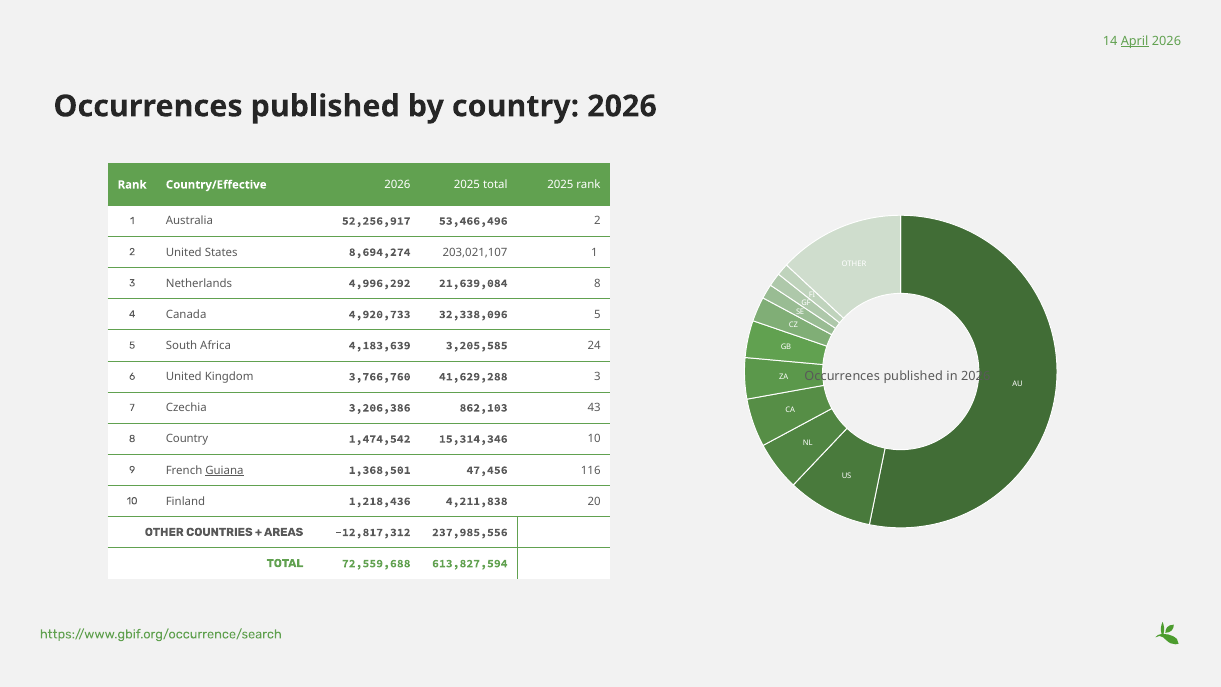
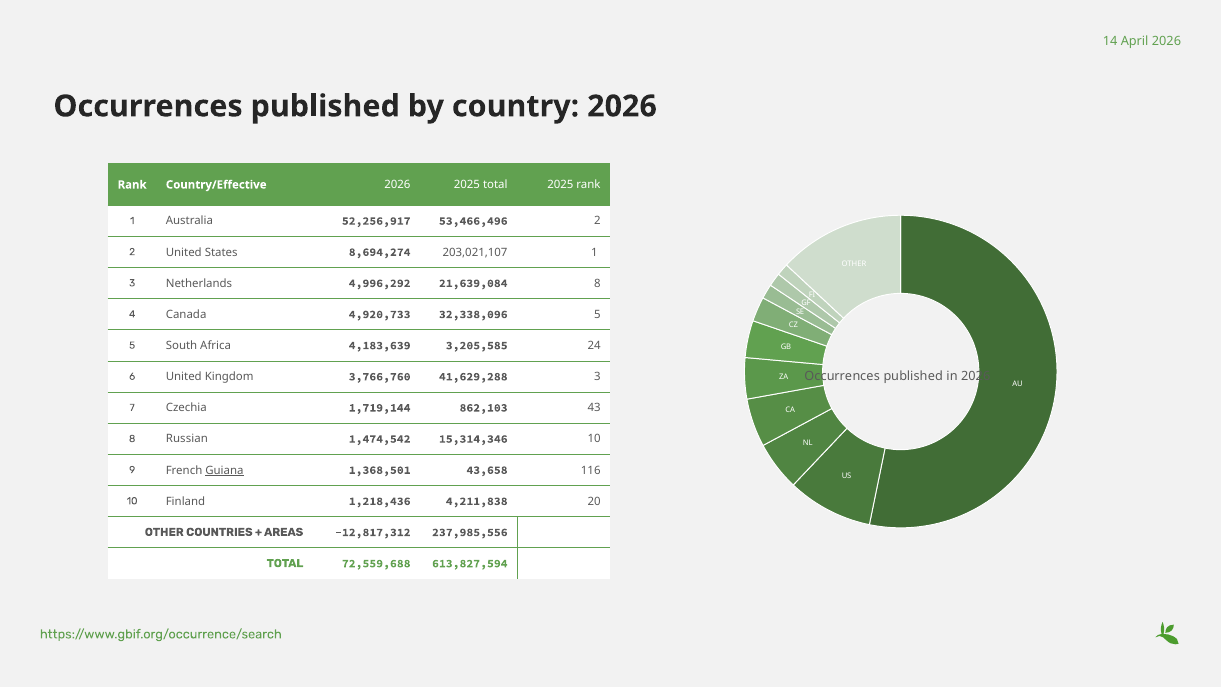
April underline: present -> none (1135, 41)
3,206,386: 3,206,386 -> 1,719,144 (380, 408)
8 Country: Country -> Russian (187, 439)
47,456: 47,456 -> 43,658 (487, 470)
